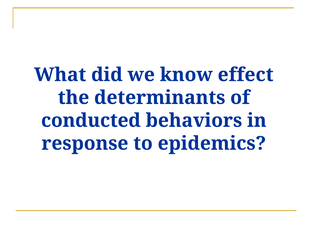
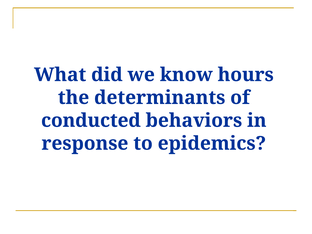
effect: effect -> hours (246, 75)
